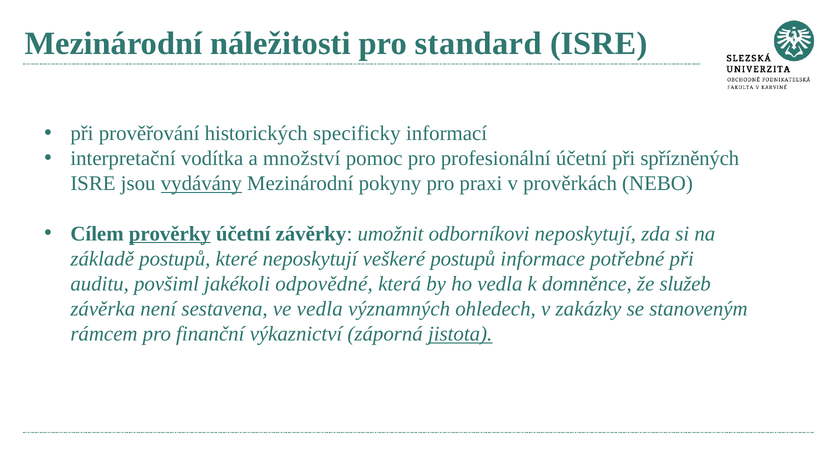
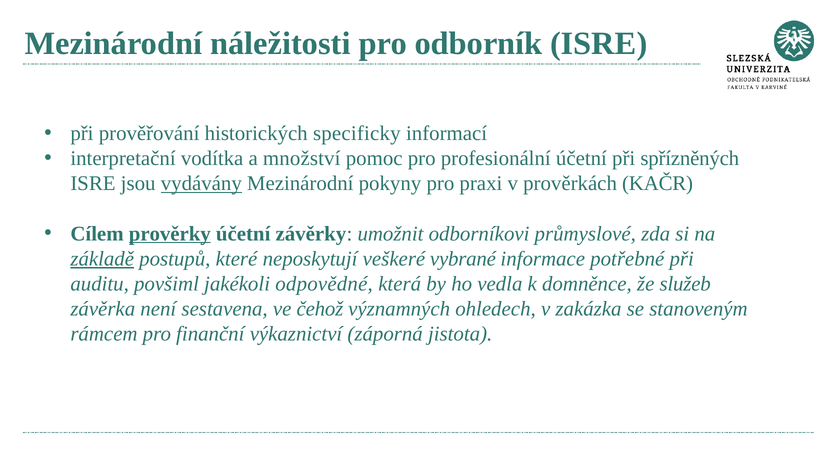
standard: standard -> odborník (479, 44)
NEBO: NEBO -> KAČR (658, 183)
odborníkovi neposkytují: neposkytují -> průmyslové (585, 233)
základě underline: none -> present (102, 259)
veškeré postupů: postupů -> vybrané (463, 259)
ve vedla: vedla -> čehož (320, 309)
zakázky: zakázky -> zakázka (588, 309)
jistota underline: present -> none (460, 334)
